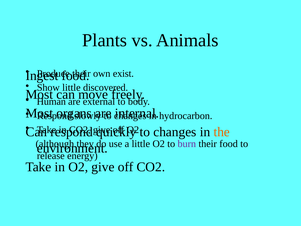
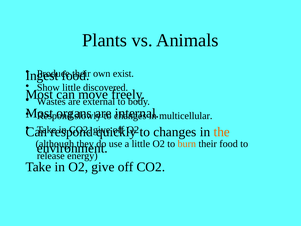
Human: Human -> Wastes (51, 102)
hydrocarbon: hydrocarbon -> multicellular (186, 116)
burn colour: purple -> orange (187, 144)
